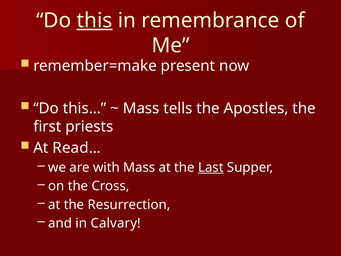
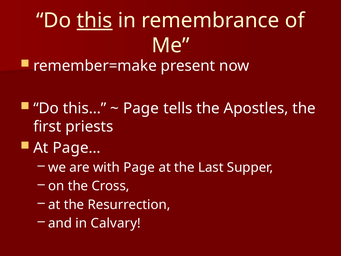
Mass: Mass -> Page (141, 108)
Read…: Read… -> Page… (77, 148)
with Mass: Mass -> Page (139, 167)
Last underline: present -> none (211, 167)
